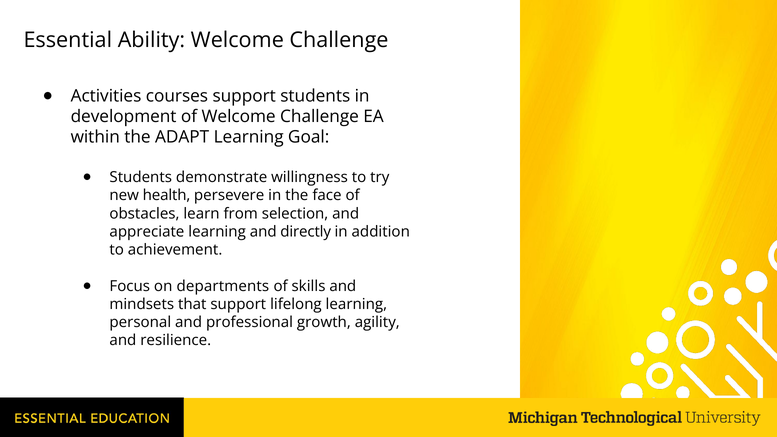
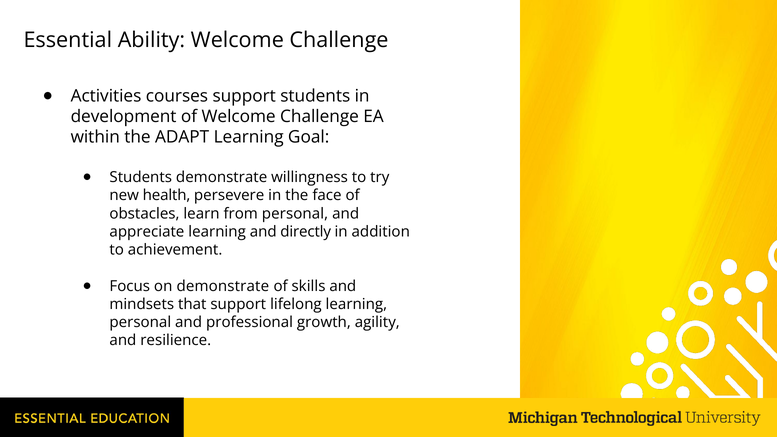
from selection: selection -> personal (295, 214)
on departments: departments -> demonstrate (223, 286)
